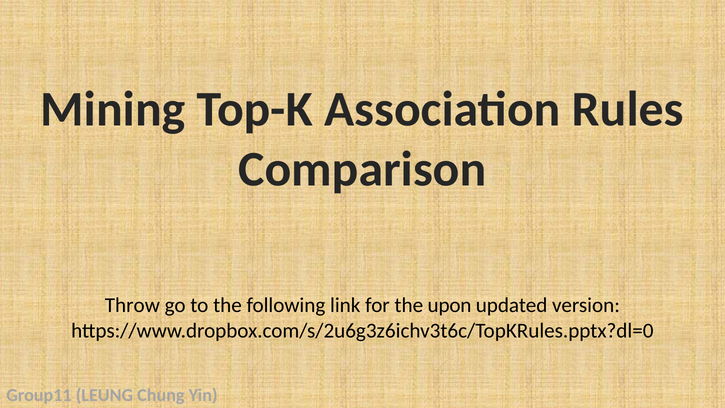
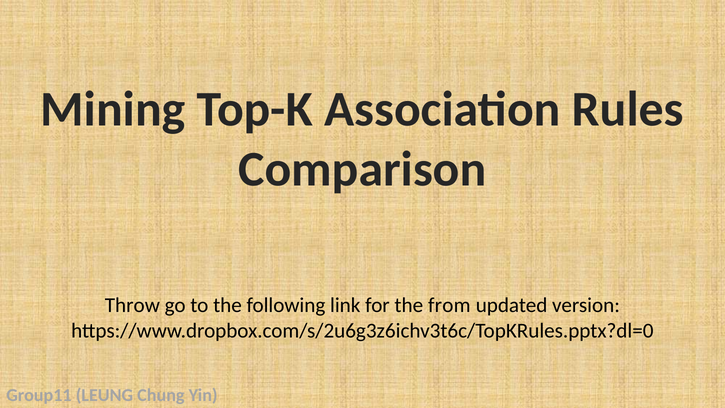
upon: upon -> from (449, 305)
